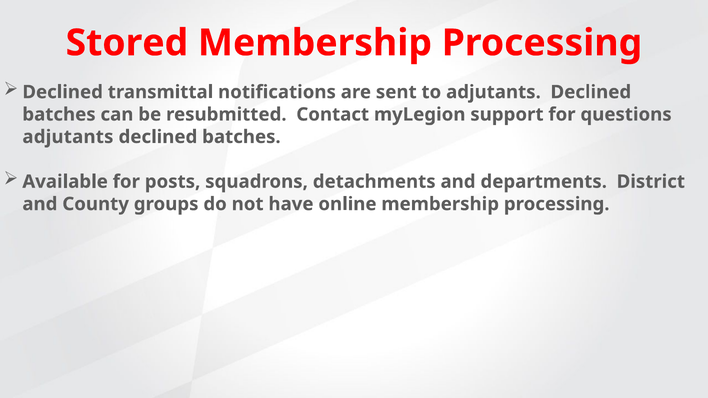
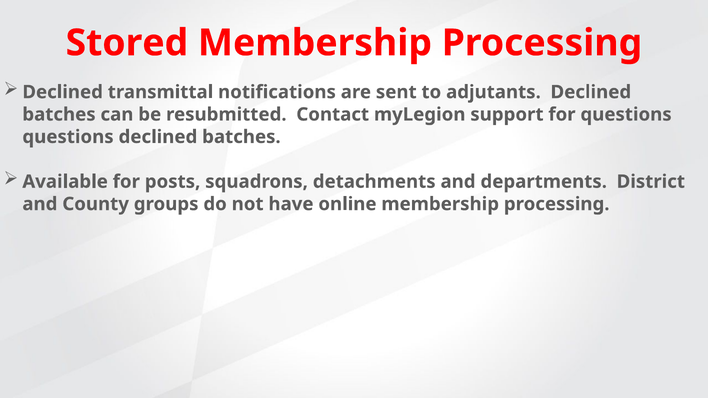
adjutants: adjutants -> questions (68, 137)
